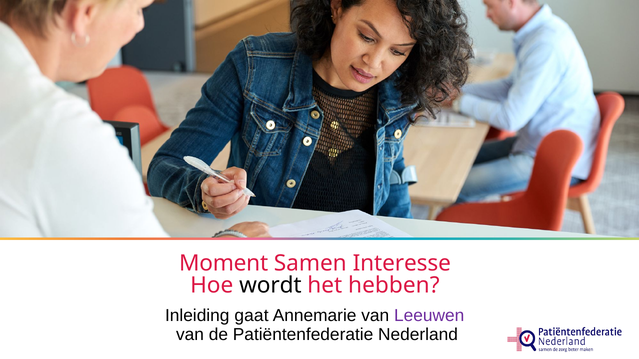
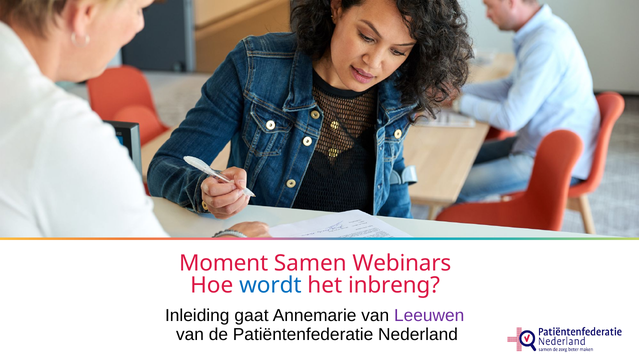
Interesse: Interesse -> Webinars (402, 264)
wordt colour: black -> blue (270, 286)
hebben: hebben -> inbreng (394, 286)
